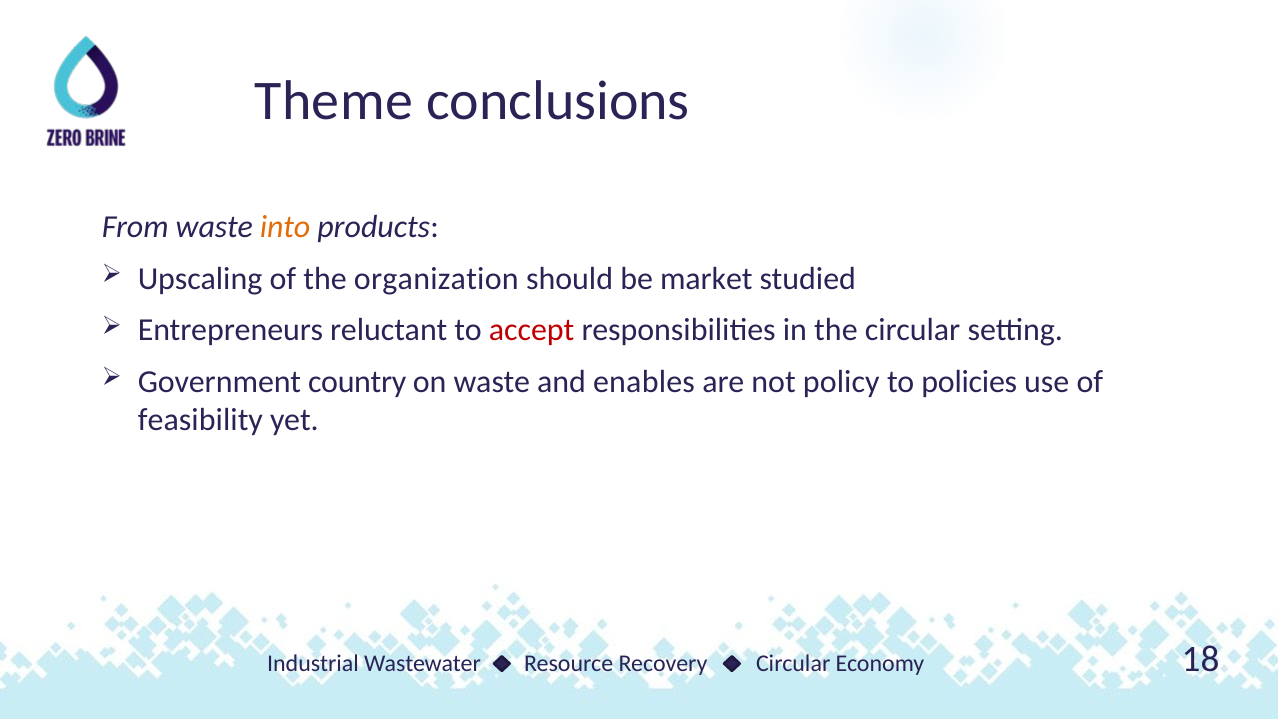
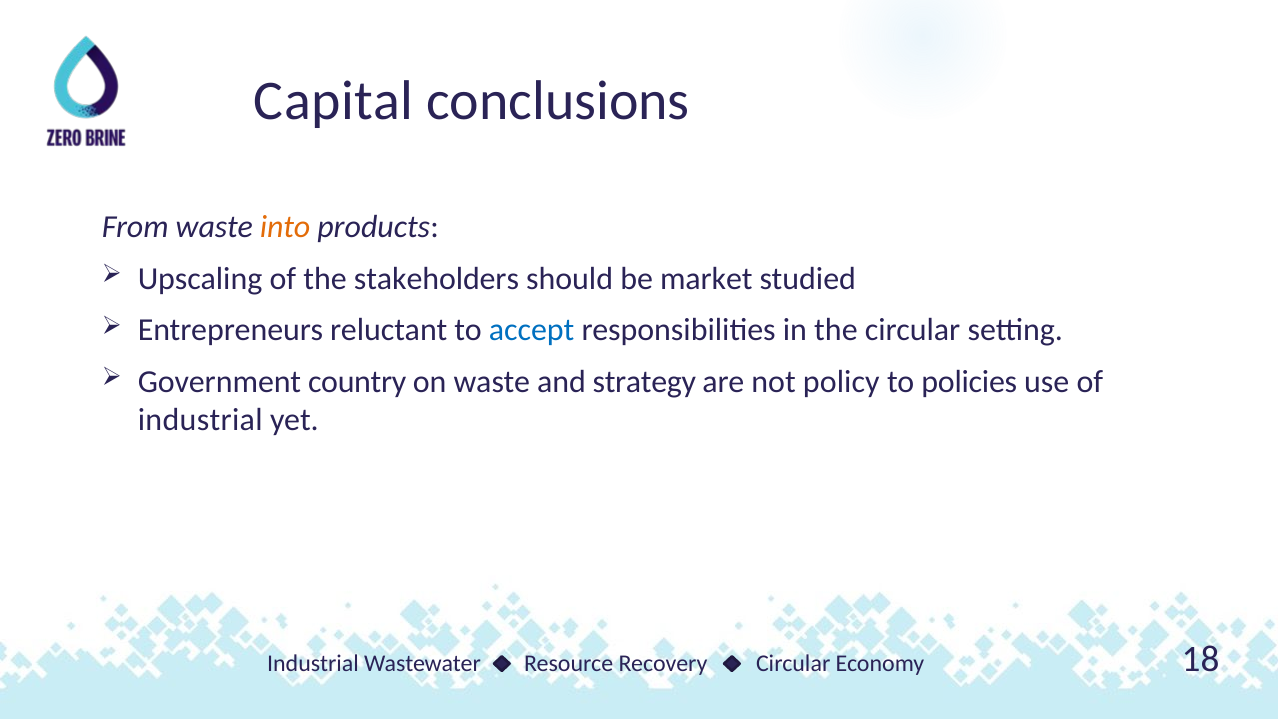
Theme: Theme -> Capital (334, 101)
organization: organization -> stakeholders (436, 279)
accept colour: red -> blue (532, 330)
enables: enables -> strategy (644, 382)
feasibility: feasibility -> industrial (200, 420)
